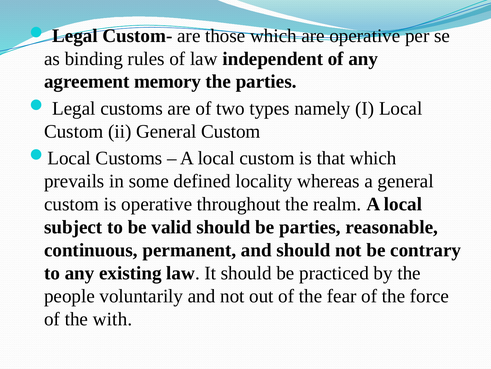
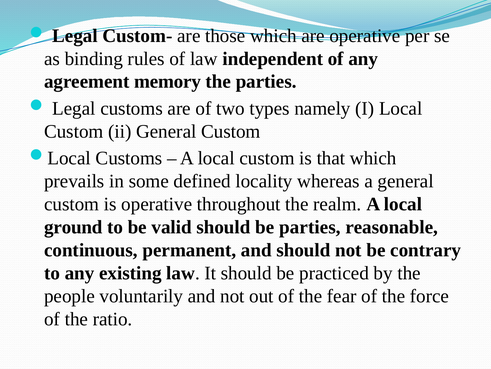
subject: subject -> ground (73, 227)
with: with -> ratio (113, 318)
